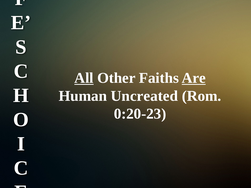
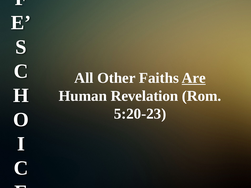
All underline: present -> none (84, 78)
Uncreated: Uncreated -> Revelation (144, 96)
0:20-23: 0:20-23 -> 5:20-23 (140, 114)
